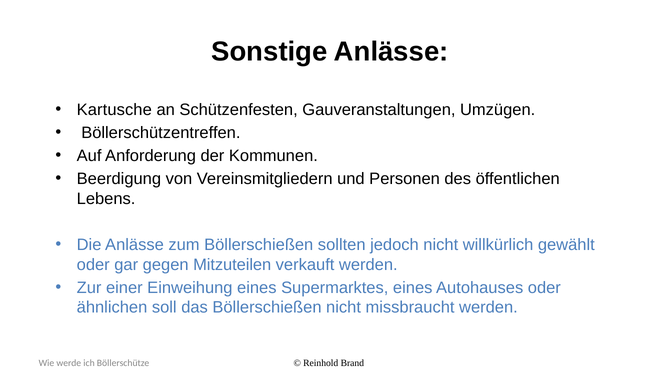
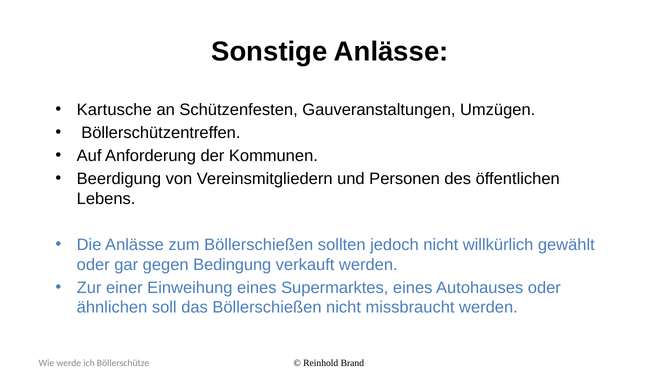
Mitzuteilen: Mitzuteilen -> Bedingung (232, 265)
